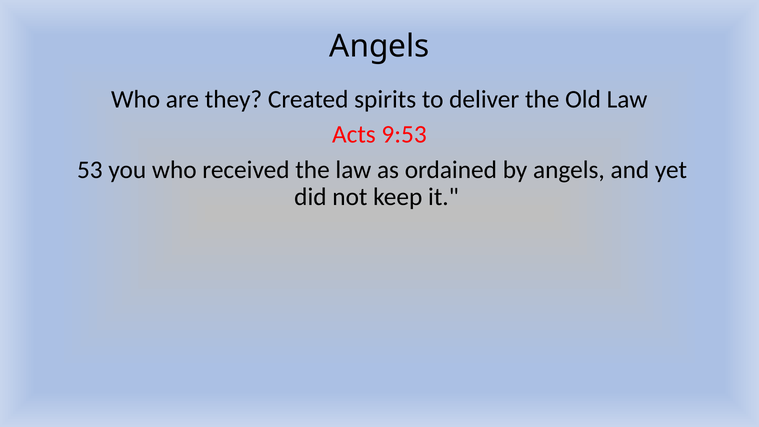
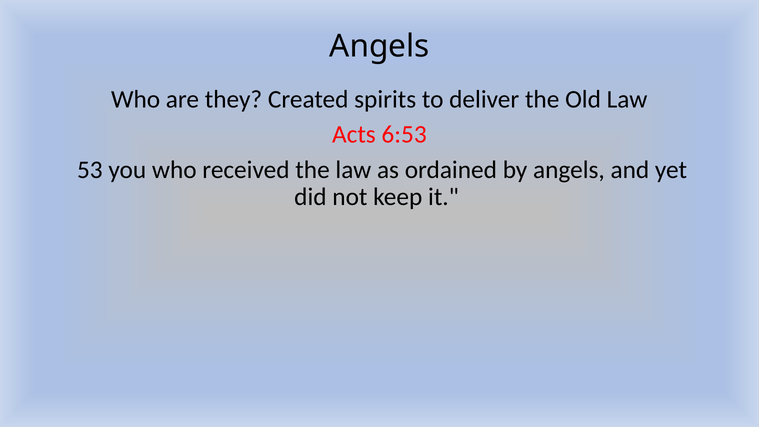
9:53: 9:53 -> 6:53 (404, 135)
